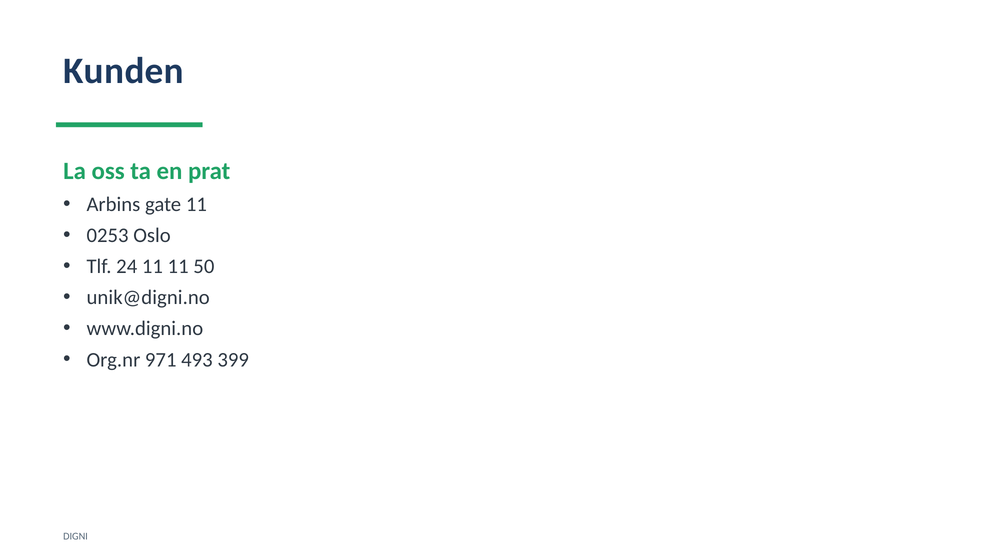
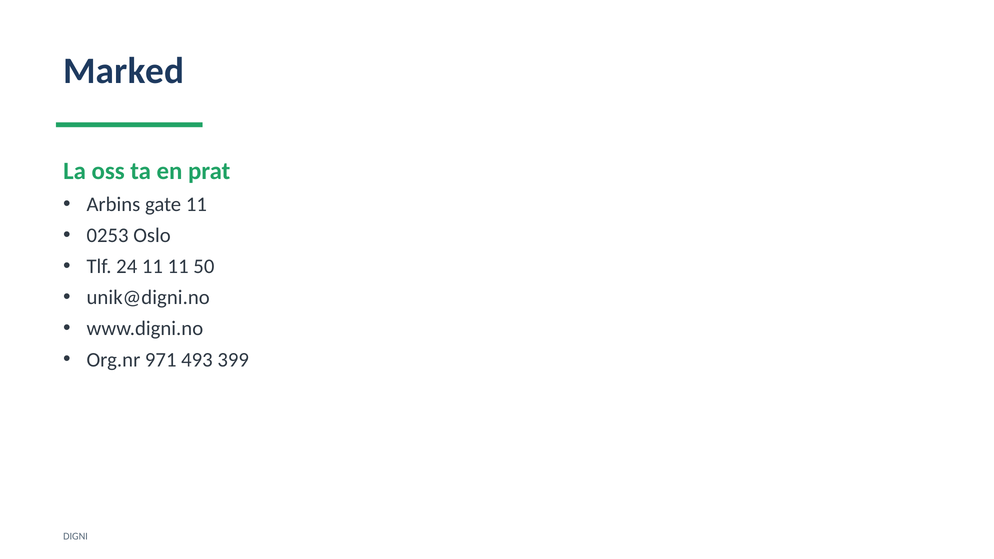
Kunden: Kunden -> Marked (124, 71)
